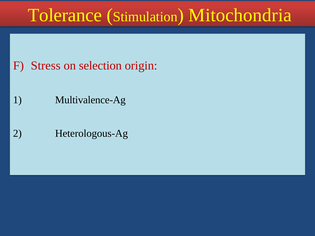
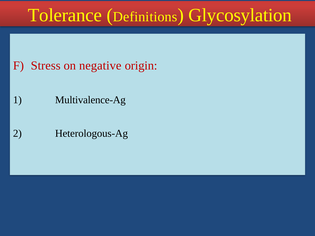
Stimulation: Stimulation -> Definitions (145, 17)
Mitochondria: Mitochondria -> Glycosylation (240, 15)
selection: selection -> negative (100, 66)
